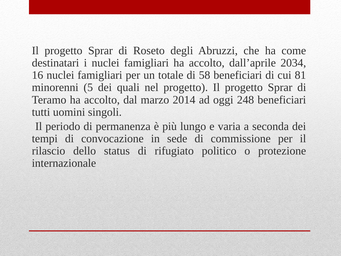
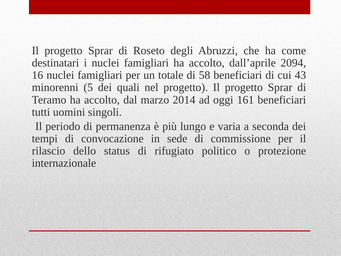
2034: 2034 -> 2094 (293, 63)
81: 81 -> 43 (300, 75)
248: 248 -> 161 (245, 100)
